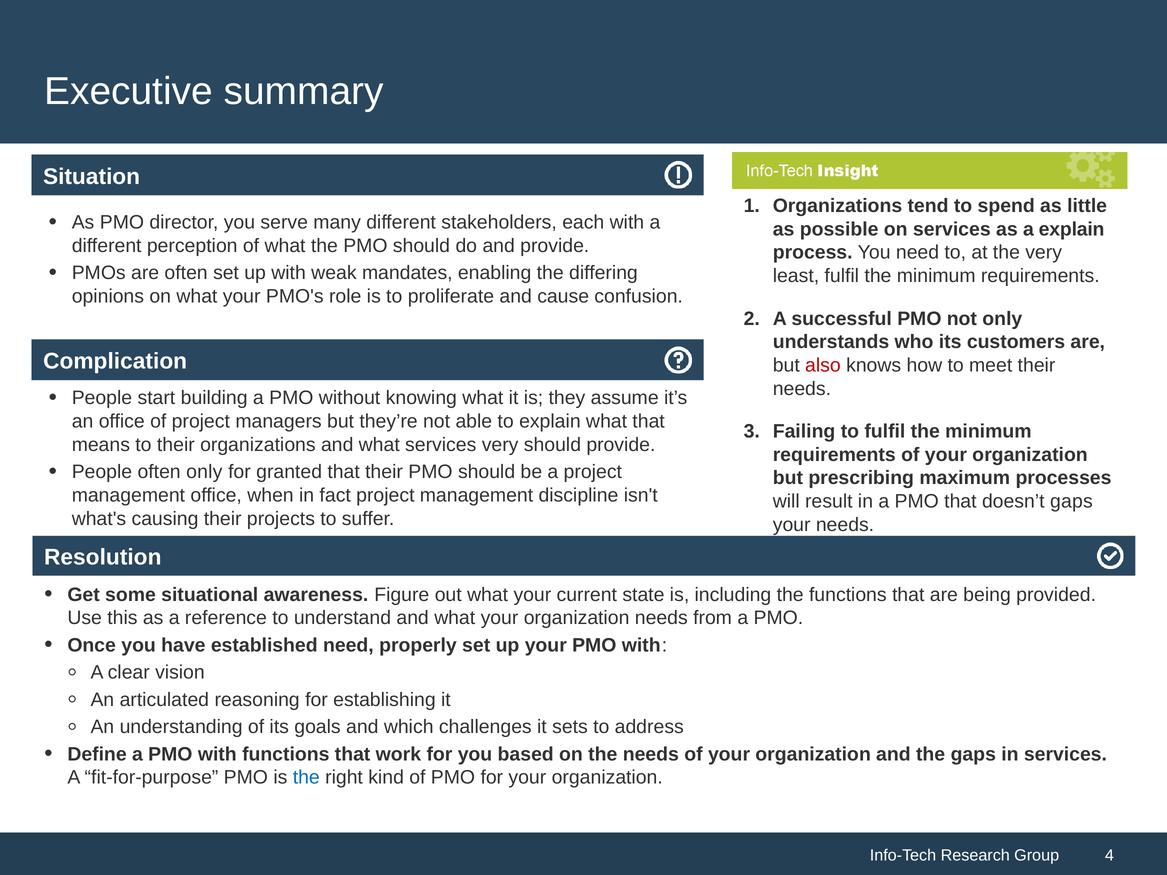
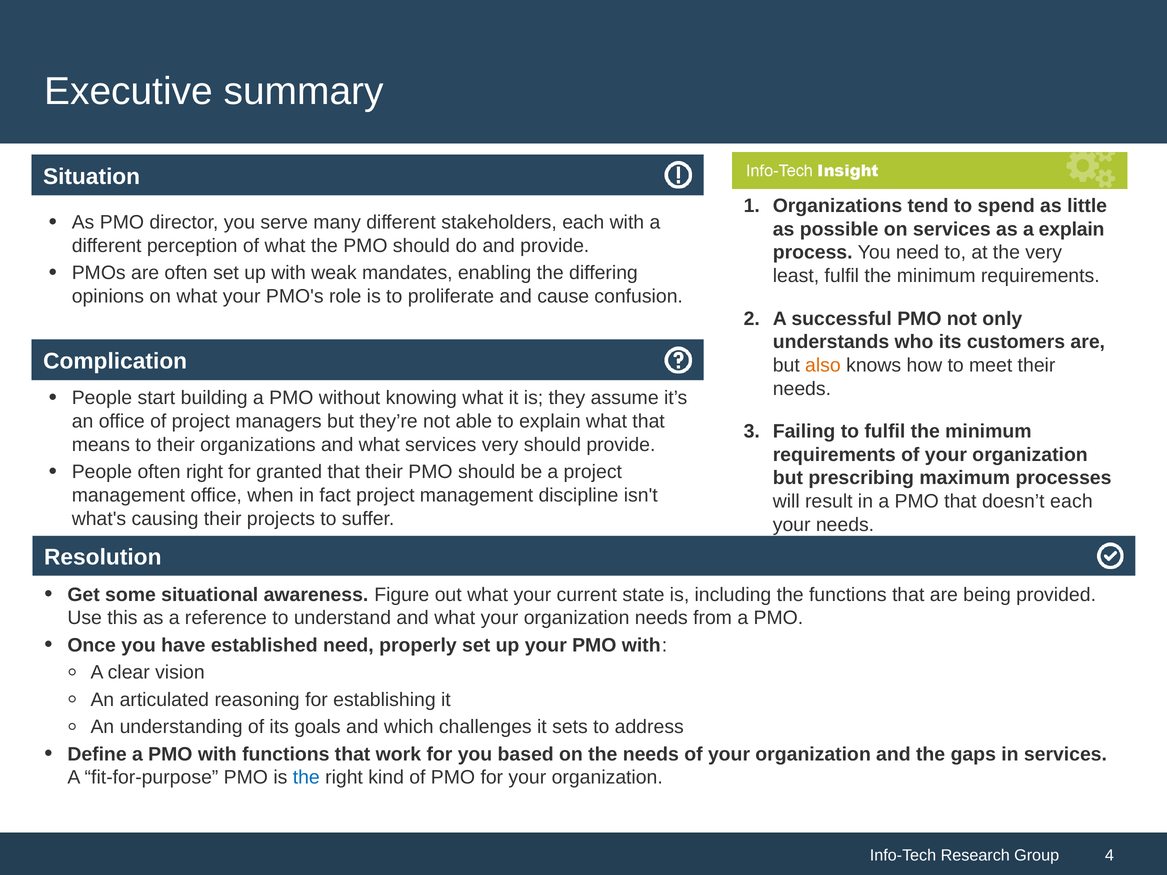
also colour: red -> orange (823, 365)
often only: only -> right (205, 472)
doesn’t gaps: gaps -> each (1071, 502)
